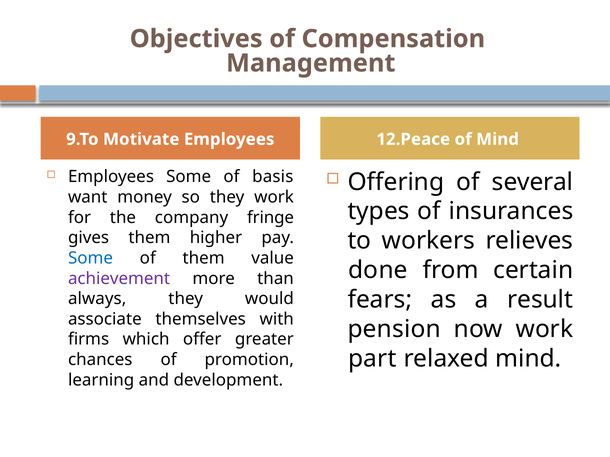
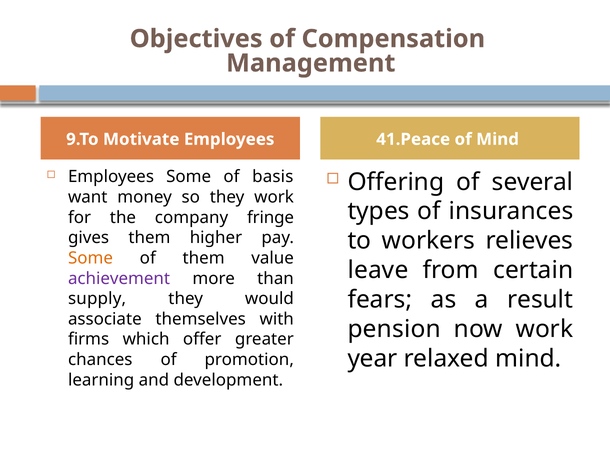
12.Peace: 12.Peace -> 41.Peace (413, 139)
Some colour: blue -> orange (90, 258)
done: done -> leave (378, 271)
always: always -> supply (97, 299)
part: part -> year (373, 359)
